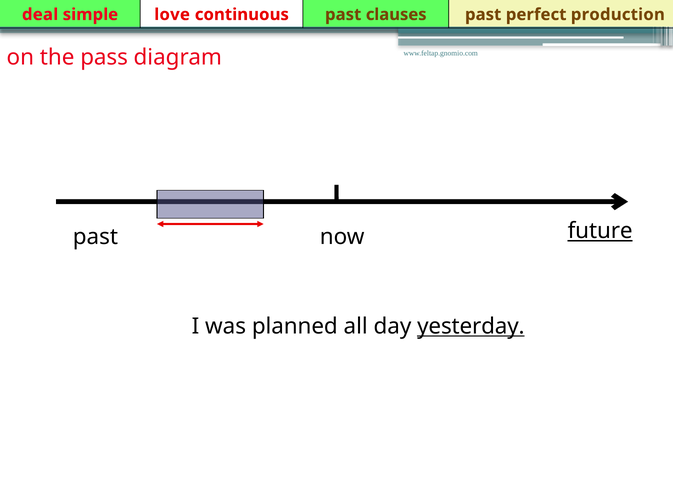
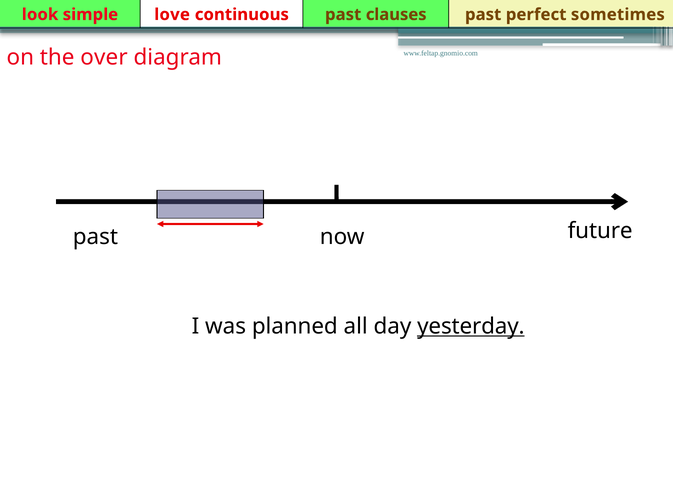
deal: deal -> look (40, 15)
production: production -> sometimes (618, 15)
pass: pass -> over (104, 58)
future underline: present -> none (600, 231)
